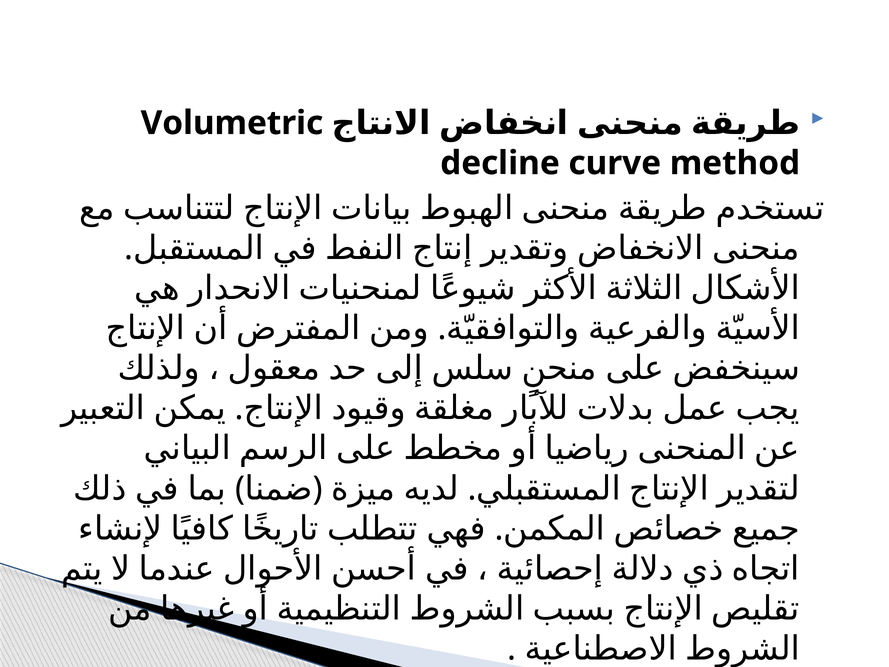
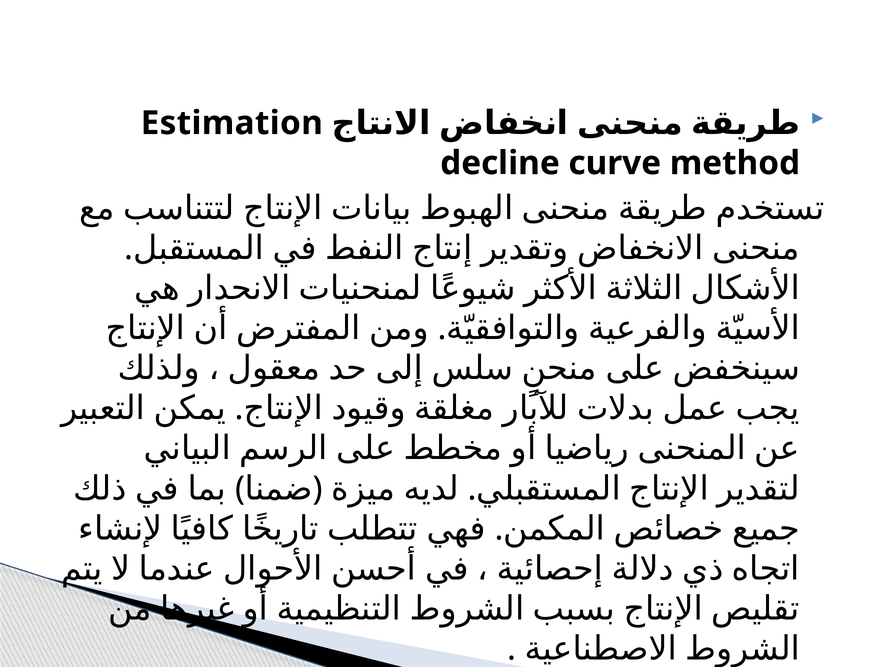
Volumetric: Volumetric -> Estimation (232, 123)
